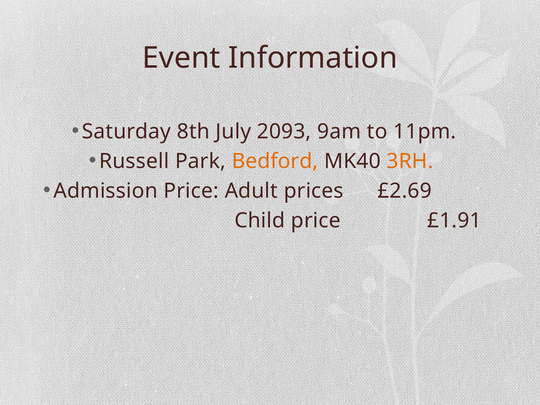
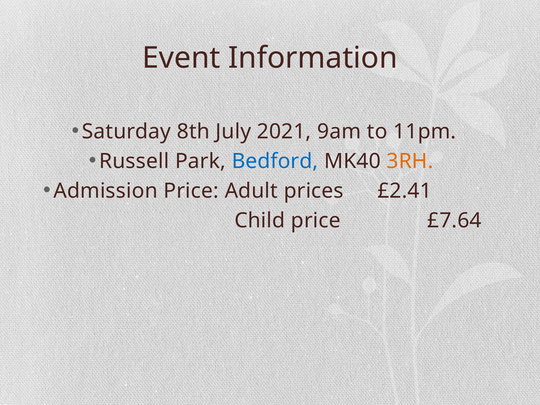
2093: 2093 -> 2021 (284, 131)
Bedford colour: orange -> blue (275, 161)
£2.69: £2.69 -> £2.41 (405, 191)
£1.91: £1.91 -> £7.64 (454, 221)
